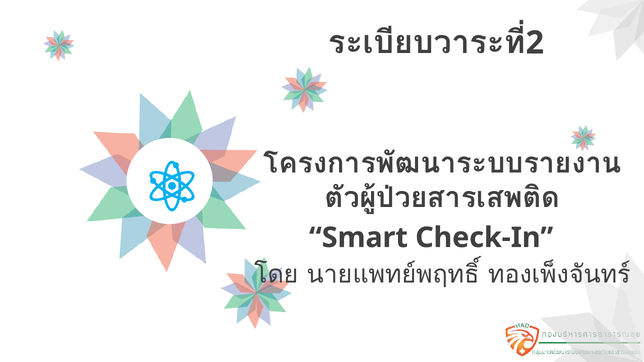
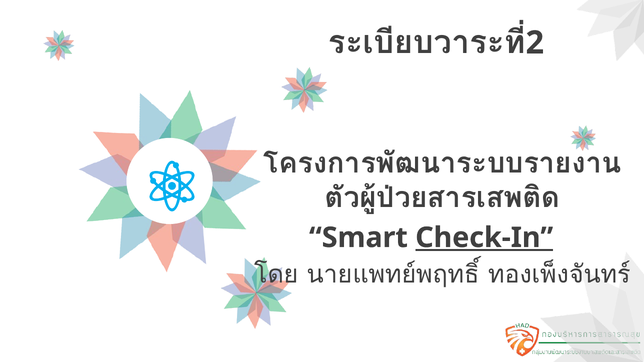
Check-In underline: none -> present (484, 238)
